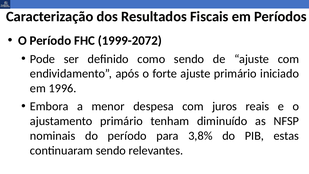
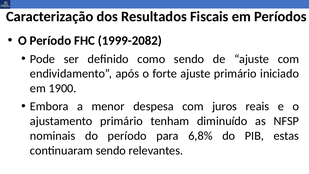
1999-2072: 1999-2072 -> 1999-2082 (130, 41)
1996: 1996 -> 1900 (63, 88)
3,8%: 3,8% -> 6,8% (200, 136)
